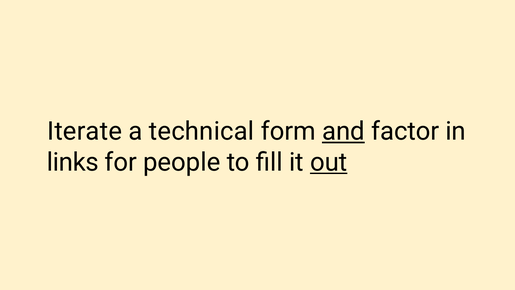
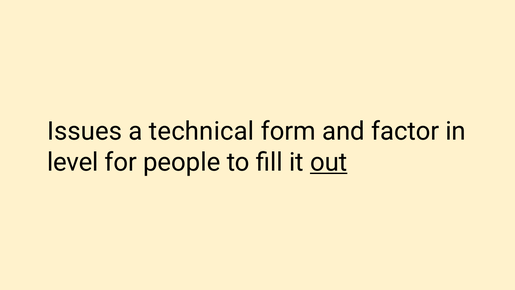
Iterate: Iterate -> Issues (85, 131)
and underline: present -> none (343, 131)
links: links -> level (73, 162)
